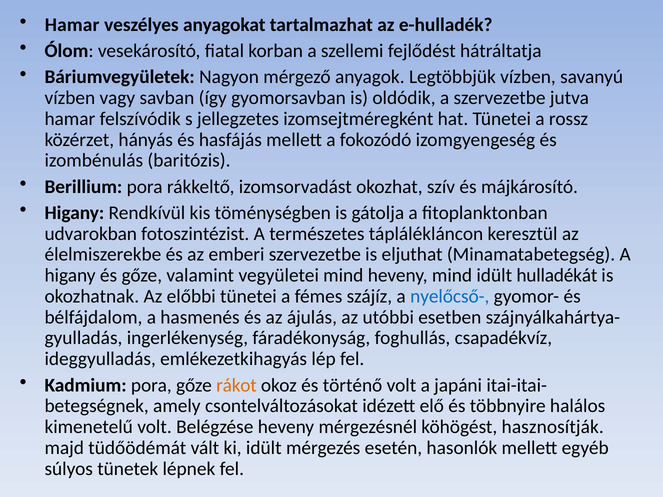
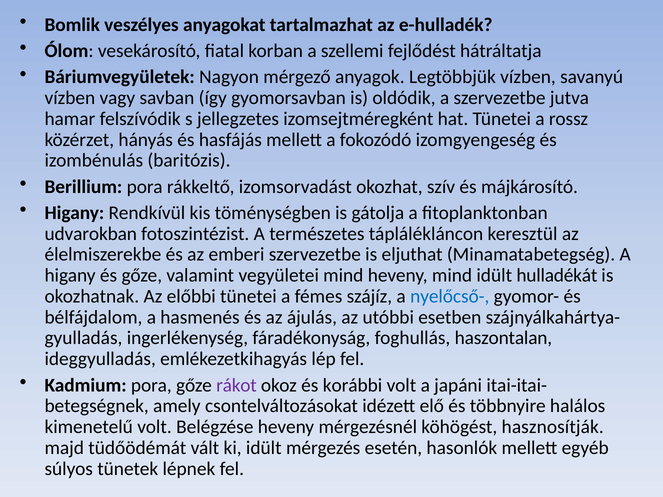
Hamar: Hamar -> Bomlik (72, 25)
csapadékvíz: csapadékvíz -> haszontalan (503, 338)
rákot colour: orange -> purple (236, 385)
történő: történő -> korábbi (353, 385)
